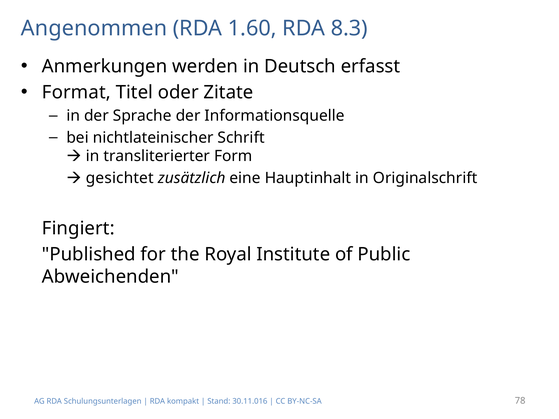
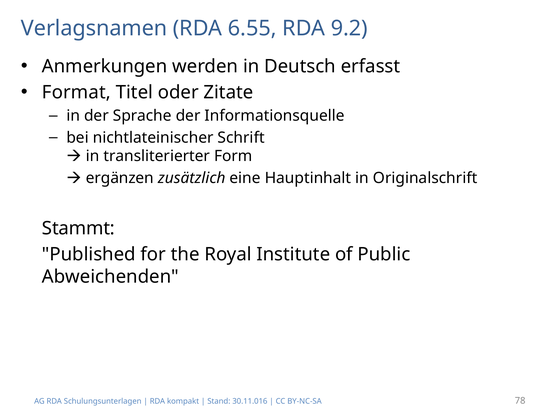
Angenommen: Angenommen -> Verlagsnamen (94, 28)
1.60: 1.60 -> 6.55 (252, 28)
8.3: 8.3 -> 9.2 (349, 28)
gesichtet: gesichtet -> ergänzen (120, 178)
Fingiert: Fingiert -> Stammt (78, 229)
